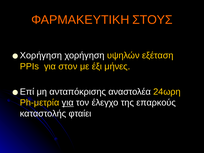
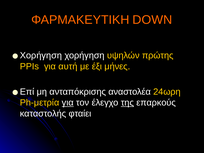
ΣΤΟΥΣ: ΣΤΟΥΣ -> DOWN (152, 20)
εξέταση: εξέταση -> πρώτης (158, 55)
στον: στον -> αυτή (68, 66)
της underline: none -> present (127, 103)
